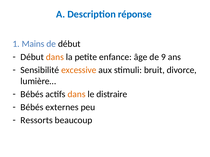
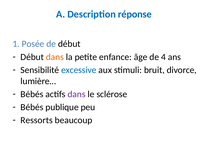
Mains: Mains -> Posée (33, 44)
9: 9 -> 4 (163, 57)
excessive colour: orange -> blue (79, 70)
dans colour: orange -> purple (77, 94)
distraire: distraire -> sclérose (112, 94)
externes: externes -> publique (62, 108)
